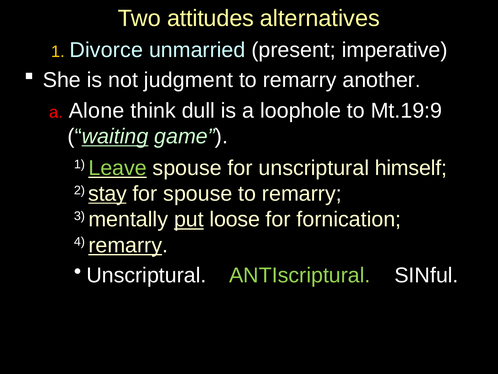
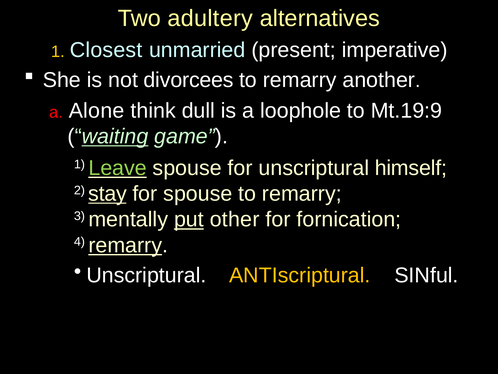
attitudes: attitudes -> adultery (210, 18)
Divorce: Divorce -> Closest (106, 50)
judgment: judgment -> divorcees (189, 80)
loose: loose -> other (235, 219)
ANTIscriptural colour: light green -> yellow (300, 275)
